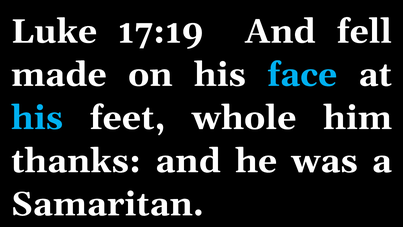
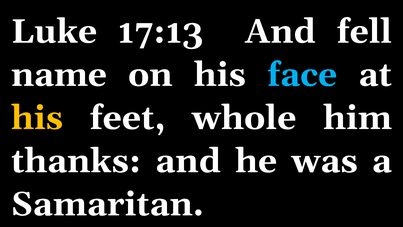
17:19: 17:19 -> 17:13 (161, 32)
made: made -> name (59, 75)
his colour: light blue -> yellow (37, 118)
